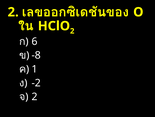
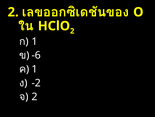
6: 6 -> 1 (34, 41)
-8: -8 -> -6 (36, 55)
